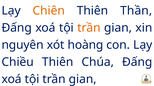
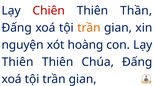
Chiên colour: orange -> red (49, 11)
nguyên: nguyên -> nguyện (23, 45)
Chiều: Chiều -> Thiên (18, 63)
